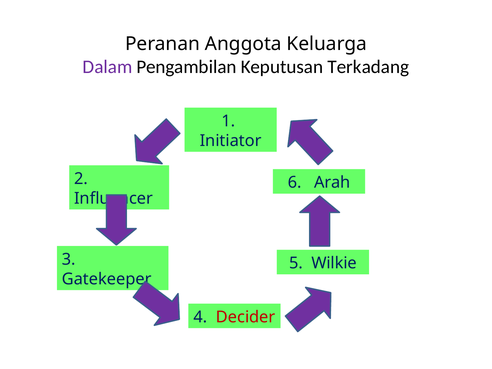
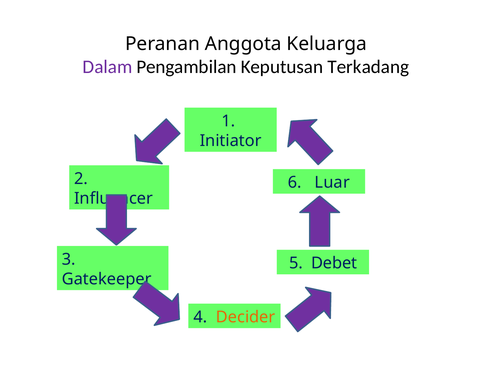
Arah: Arah -> Luar (332, 183)
Wilkie: Wilkie -> Debet (334, 263)
Decider colour: red -> orange (246, 317)
